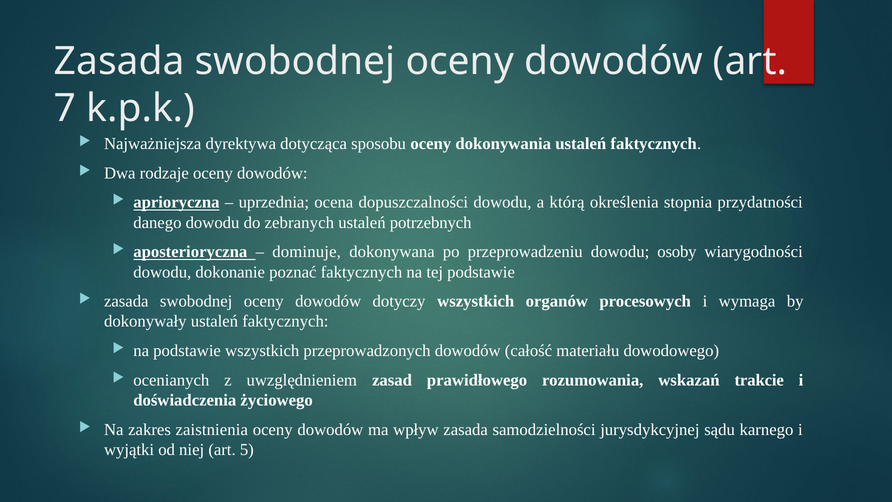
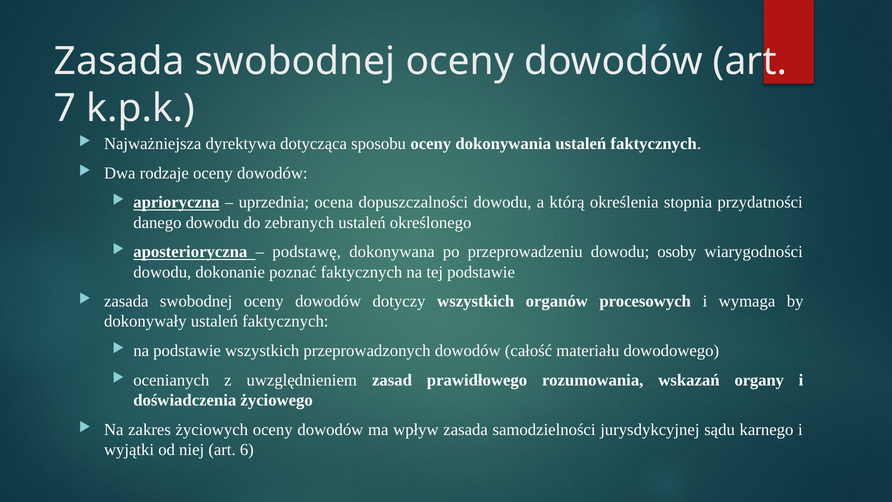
potrzebnych: potrzebnych -> określonego (431, 222)
dominuje: dominuje -> podstawę (307, 252)
trakcie: trakcie -> organy (759, 380)
zaistnienia: zaistnienia -> życiowych (212, 429)
5: 5 -> 6 (247, 450)
